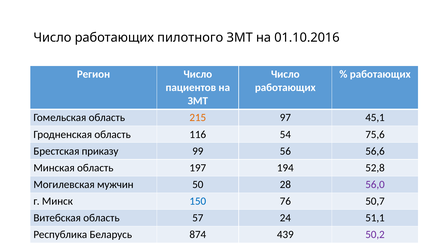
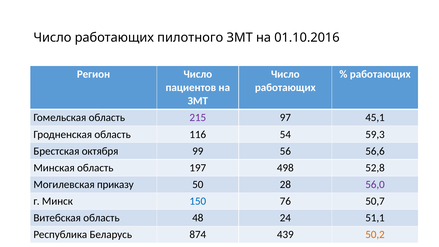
215 colour: orange -> purple (198, 118)
75,6: 75,6 -> 59,3 (375, 134)
приказу: приказу -> октября (100, 151)
194: 194 -> 498 (285, 168)
мужчин: мужчин -> приказу (115, 184)
57: 57 -> 48 (198, 218)
50,2 colour: purple -> orange (375, 235)
